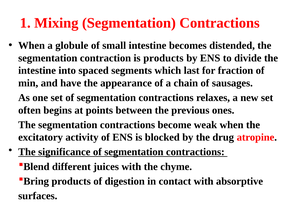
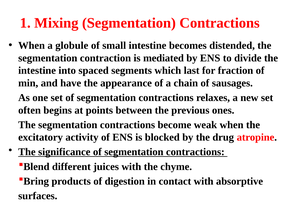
is products: products -> mediated (163, 58)
